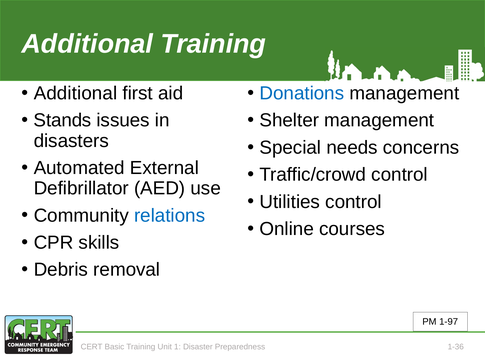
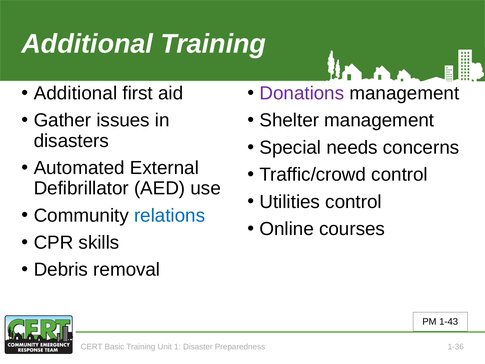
Donations colour: blue -> purple (302, 93)
Stands: Stands -> Gather (62, 120)
1-97: 1-97 -> 1-43 (449, 321)
